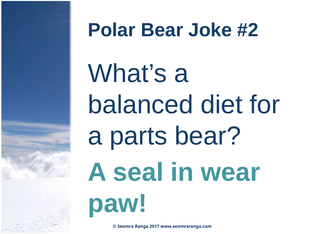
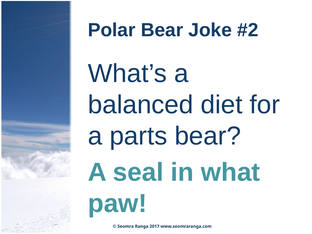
wear: wear -> what (231, 172)
